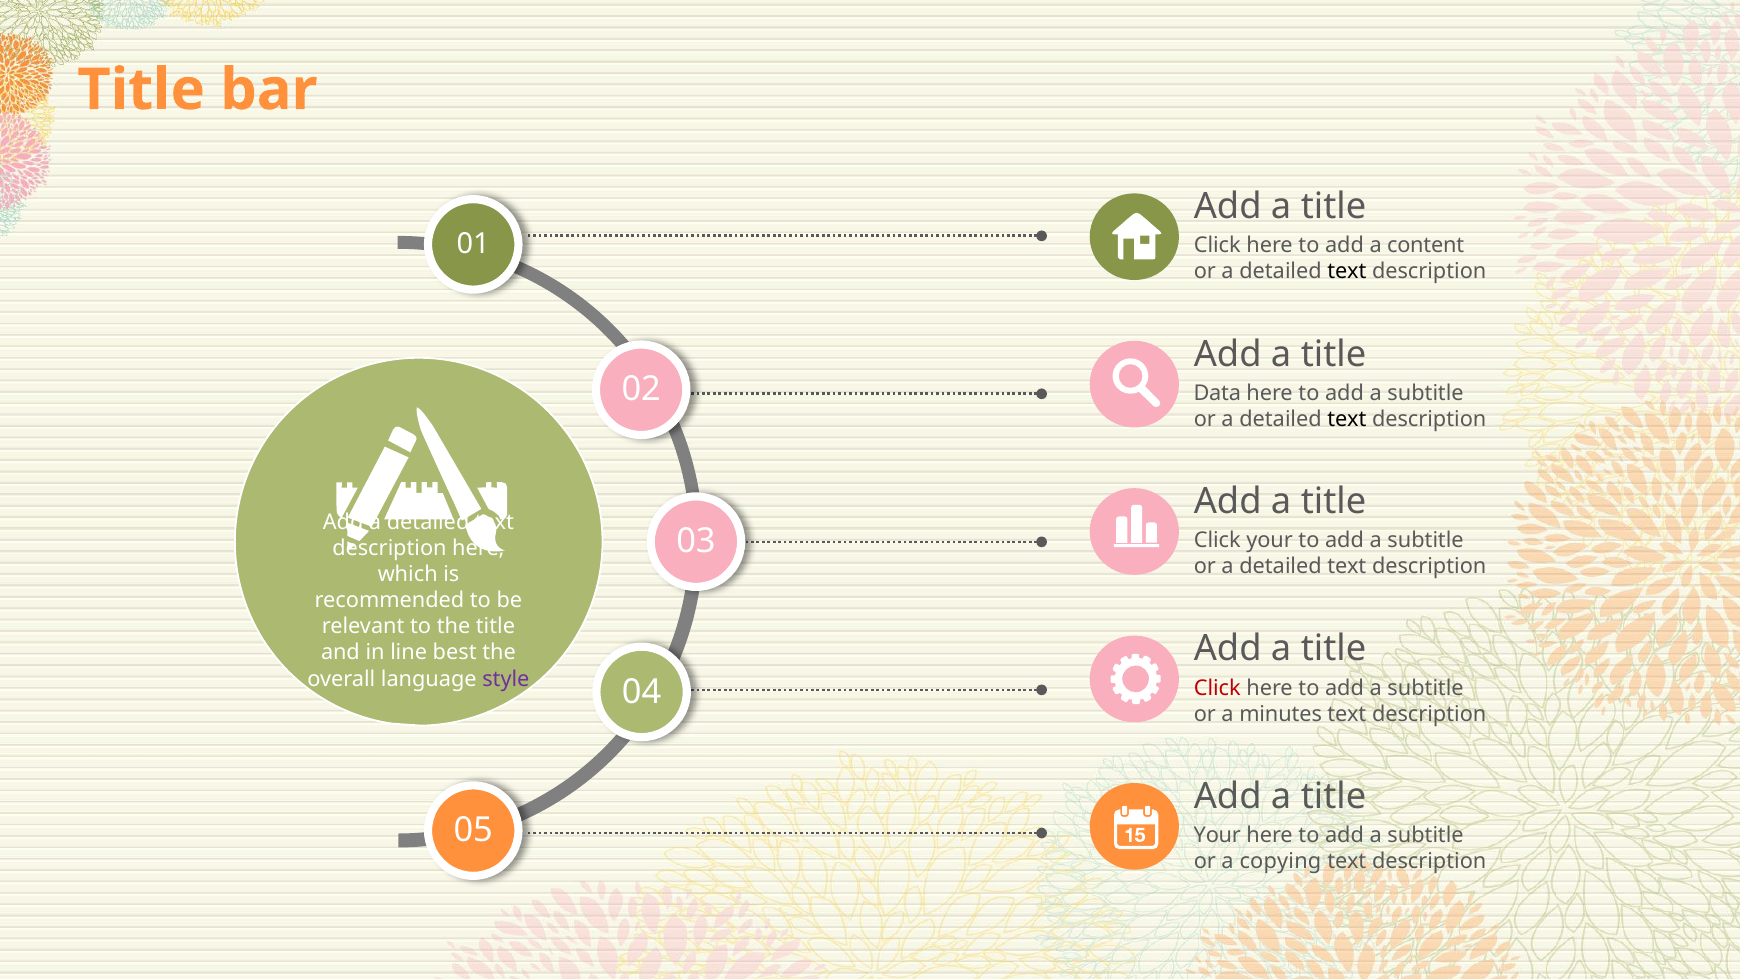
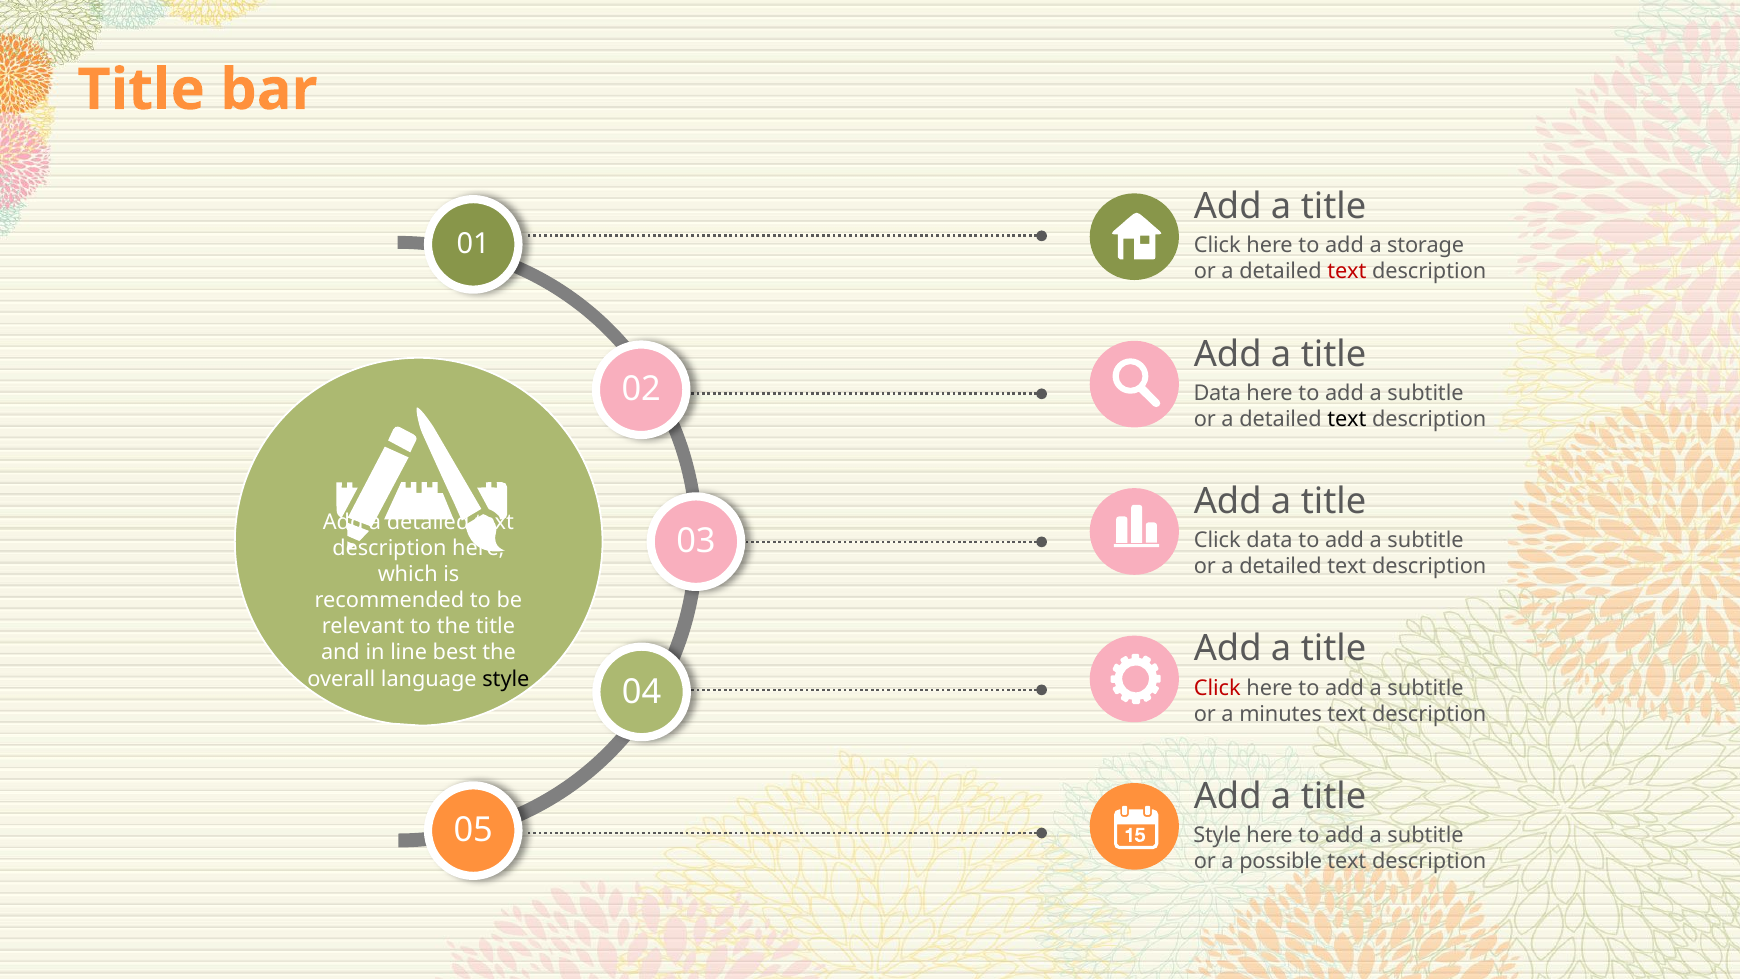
content: content -> storage (1426, 246)
text colour: black -> red (1347, 272)
Click your: your -> data (1269, 540)
style colour: purple -> black (506, 679)
Your: Your -> Style (1217, 835)
copying: copying -> possible (1281, 861)
